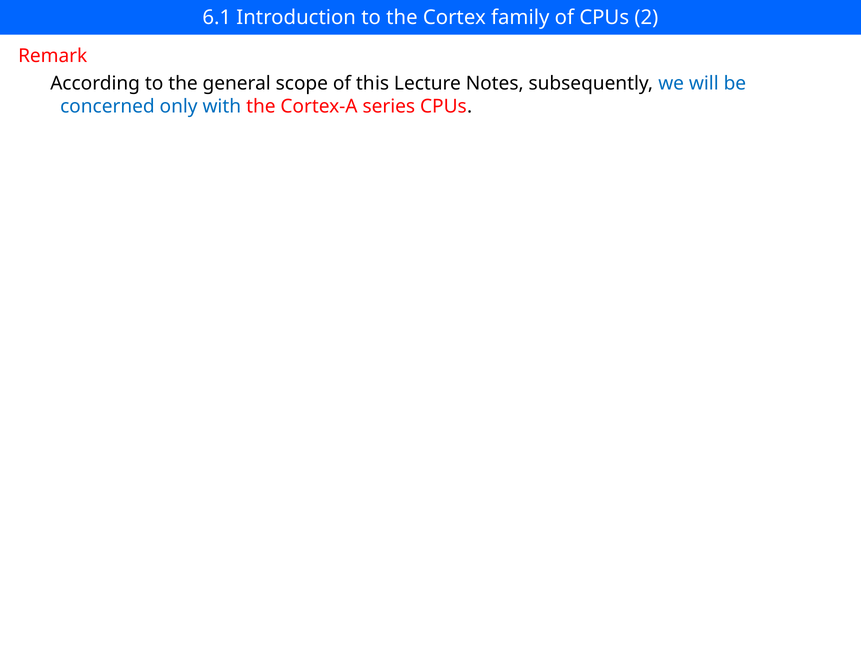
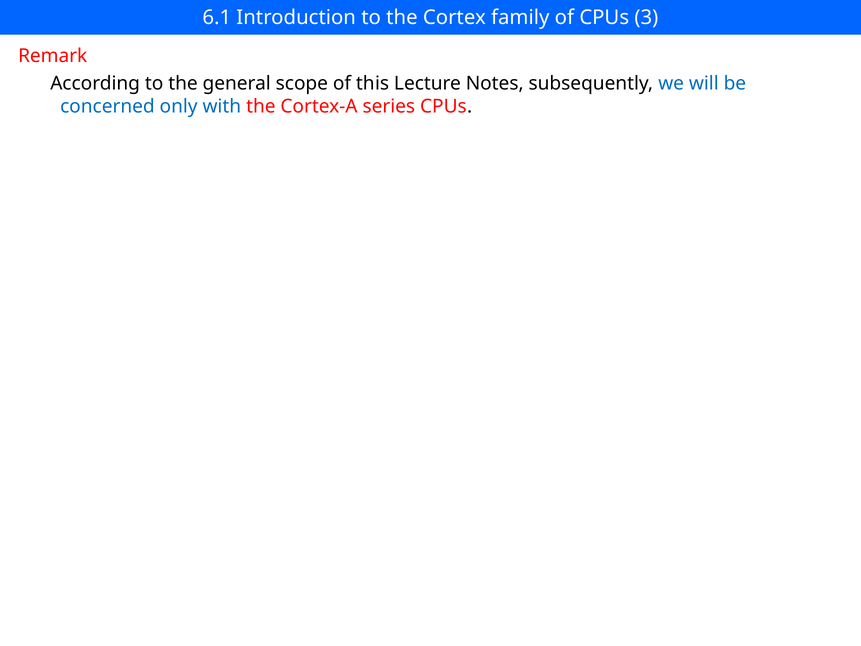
2: 2 -> 3 (646, 18)
